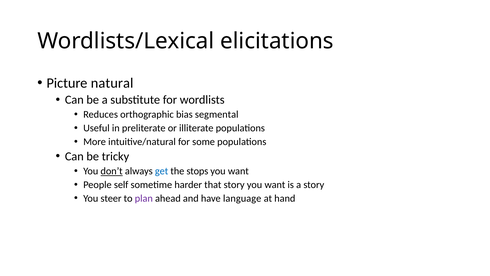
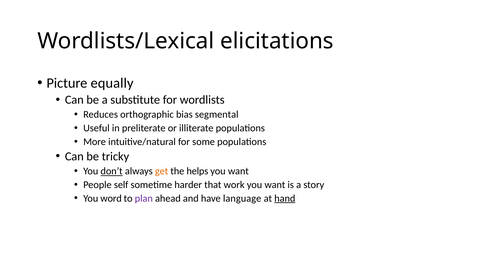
natural: natural -> equally (112, 83)
get colour: blue -> orange (162, 171)
stops: stops -> helps (197, 171)
that story: story -> work (234, 184)
steer: steer -> word (111, 198)
hand underline: none -> present (285, 198)
